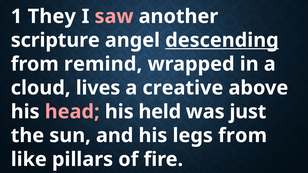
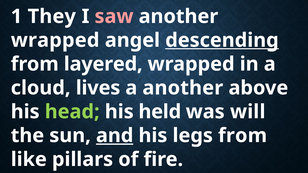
scripture: scripture -> wrapped (55, 40)
remind: remind -> layered (103, 64)
a creative: creative -> another (183, 88)
head colour: pink -> light green (72, 112)
just: just -> will (248, 112)
and underline: none -> present (115, 136)
